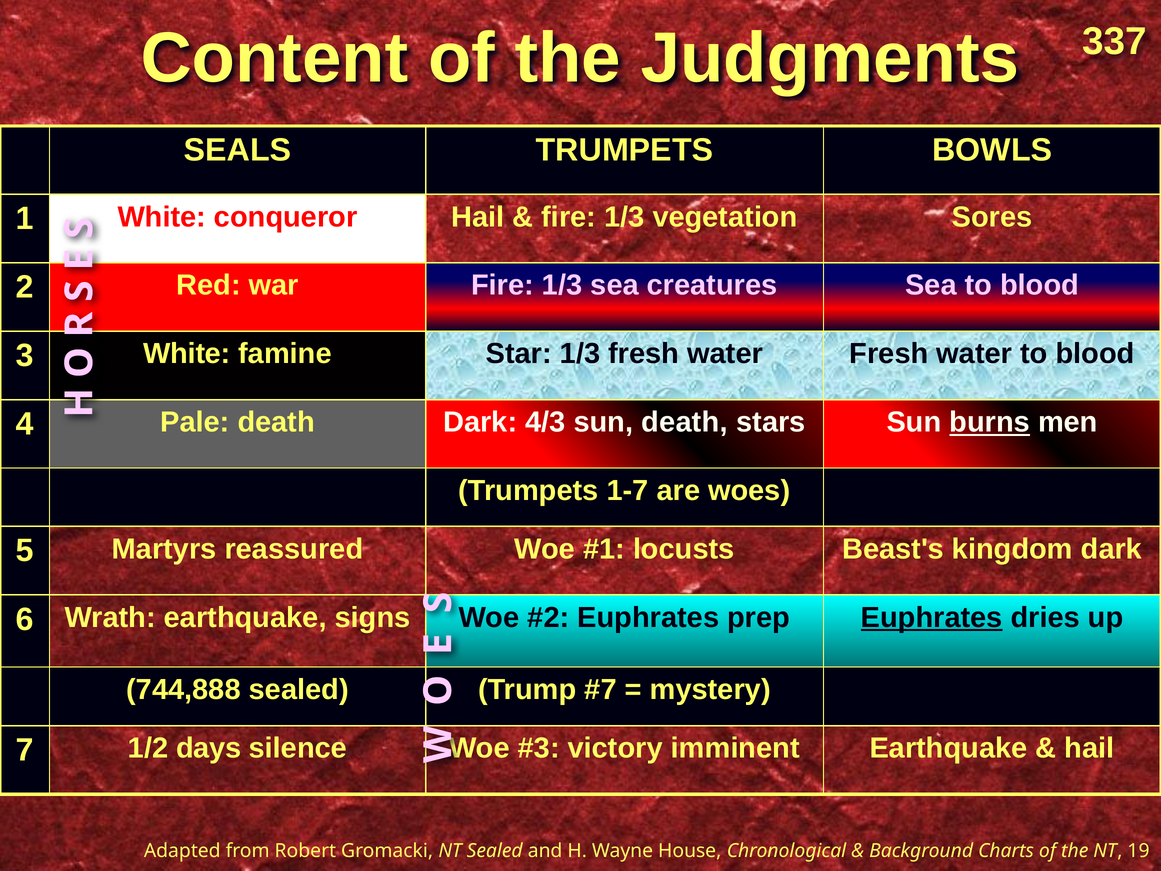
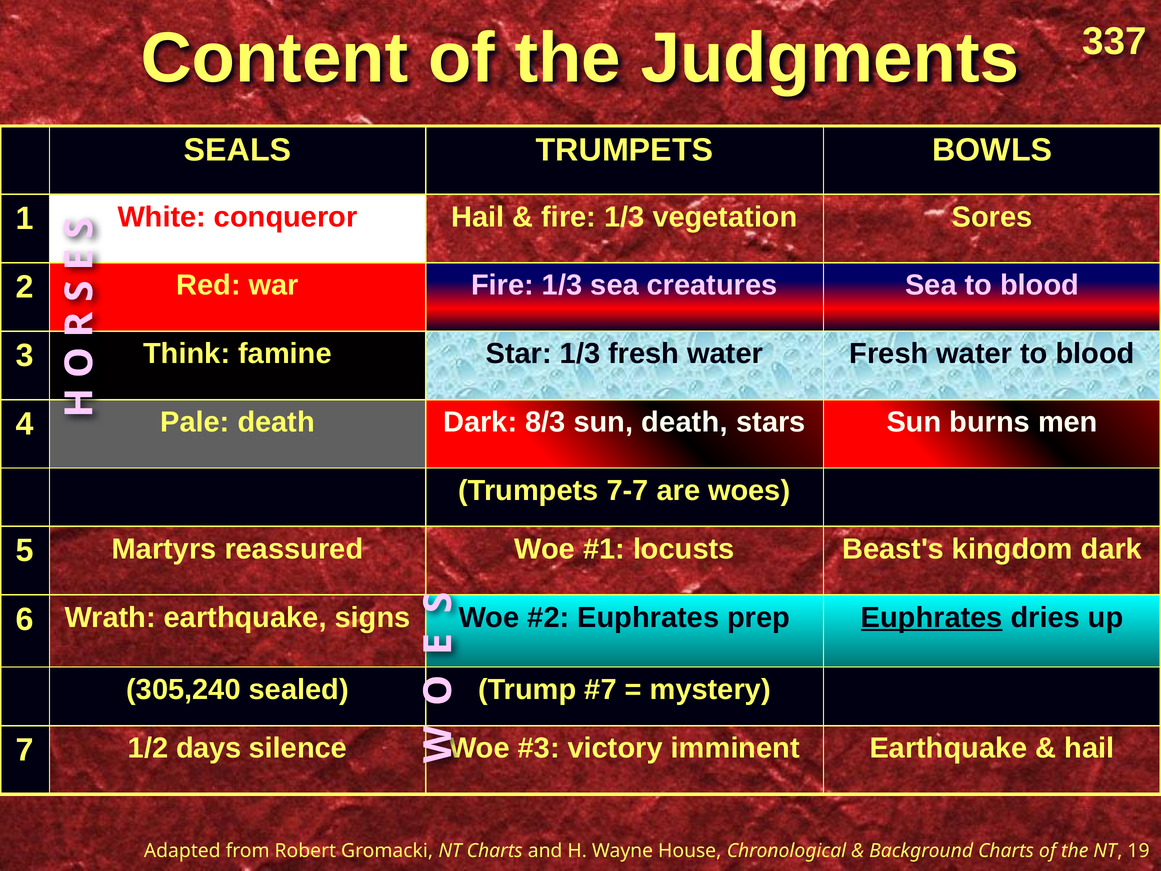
3 White: White -> Think (187, 354)
4/3: 4/3 -> 8/3 (545, 422)
burns underline: present -> none (990, 422)
1-7: 1-7 -> 7-7 (628, 491)
744,888: 744,888 -> 305,240 (184, 689)
NT Sealed: Sealed -> Charts (495, 851)
